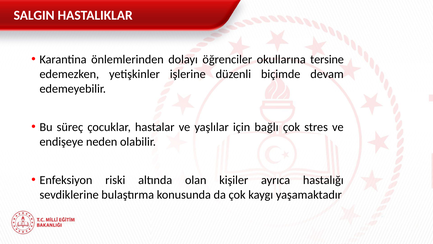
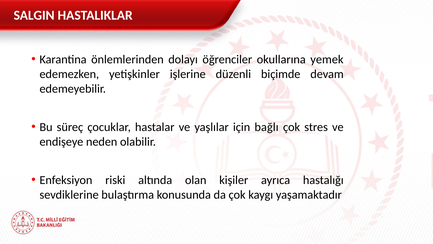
tersine: tersine -> yemek (327, 59)
